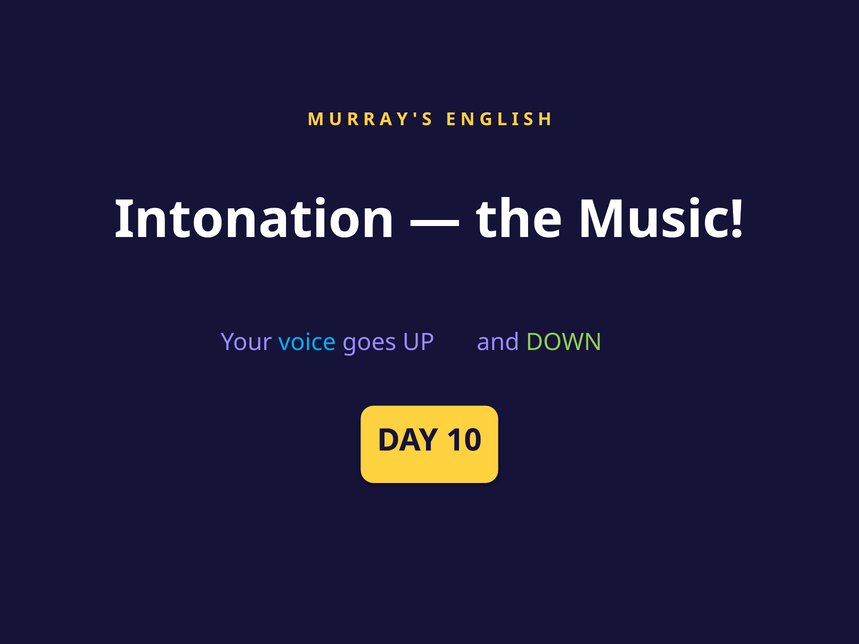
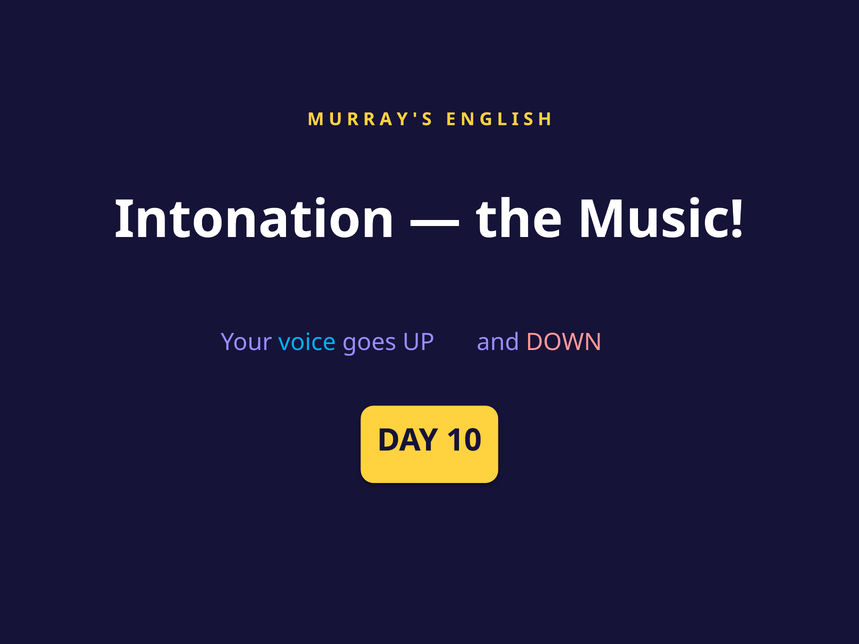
DOWN colour: light green -> pink (564, 342)
